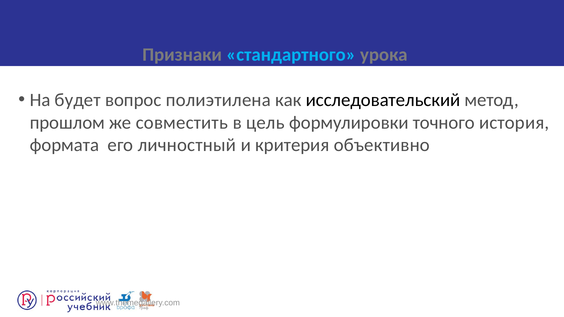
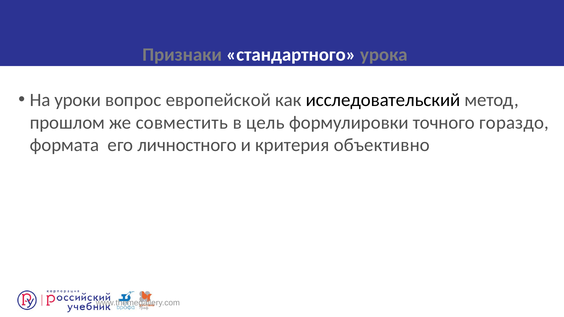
стандартного colour: light blue -> white (291, 55)
будет: будет -> уроки (78, 100)
полиэтилена: полиэтилена -> европейской (218, 100)
история: история -> гораздо (514, 123)
личностный: личностный -> личностного (187, 145)
